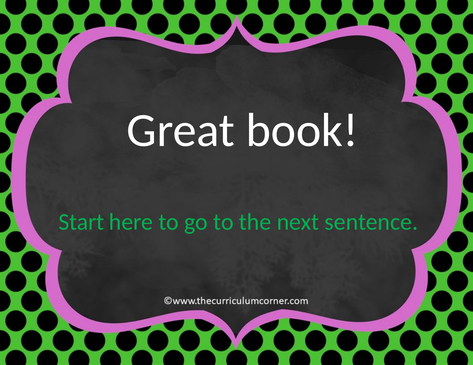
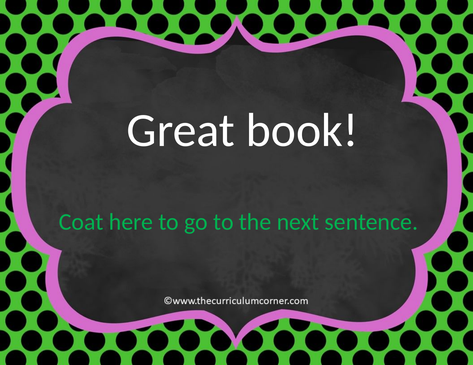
Start: Start -> Coat (81, 222)
